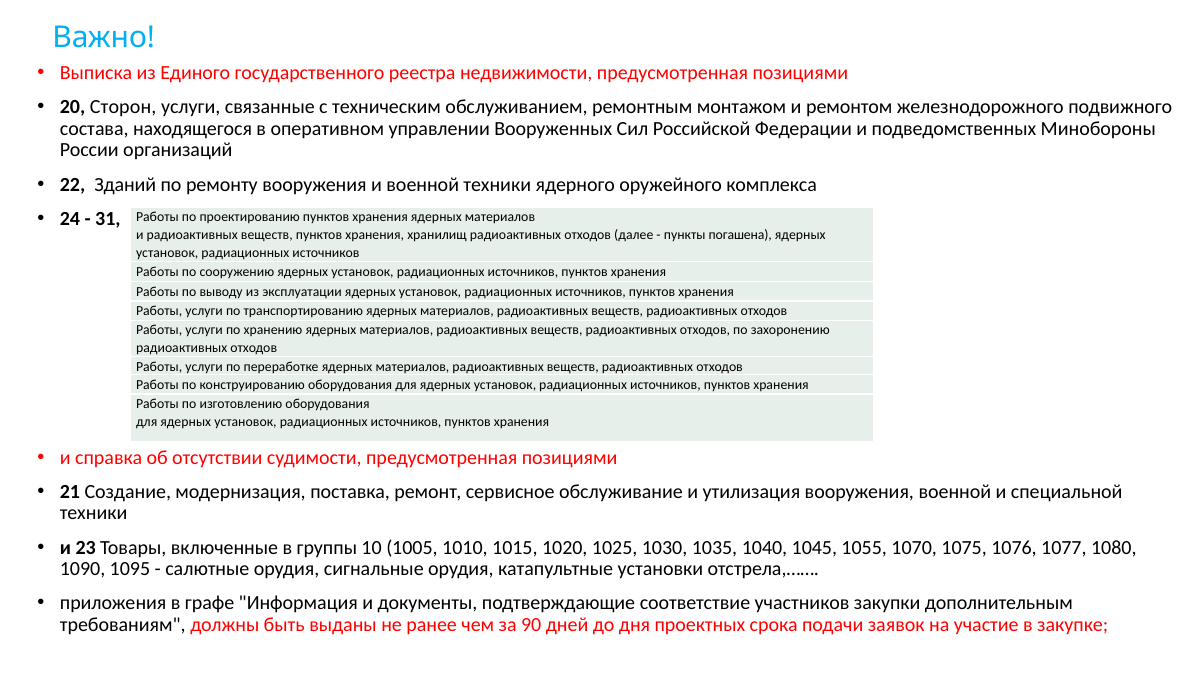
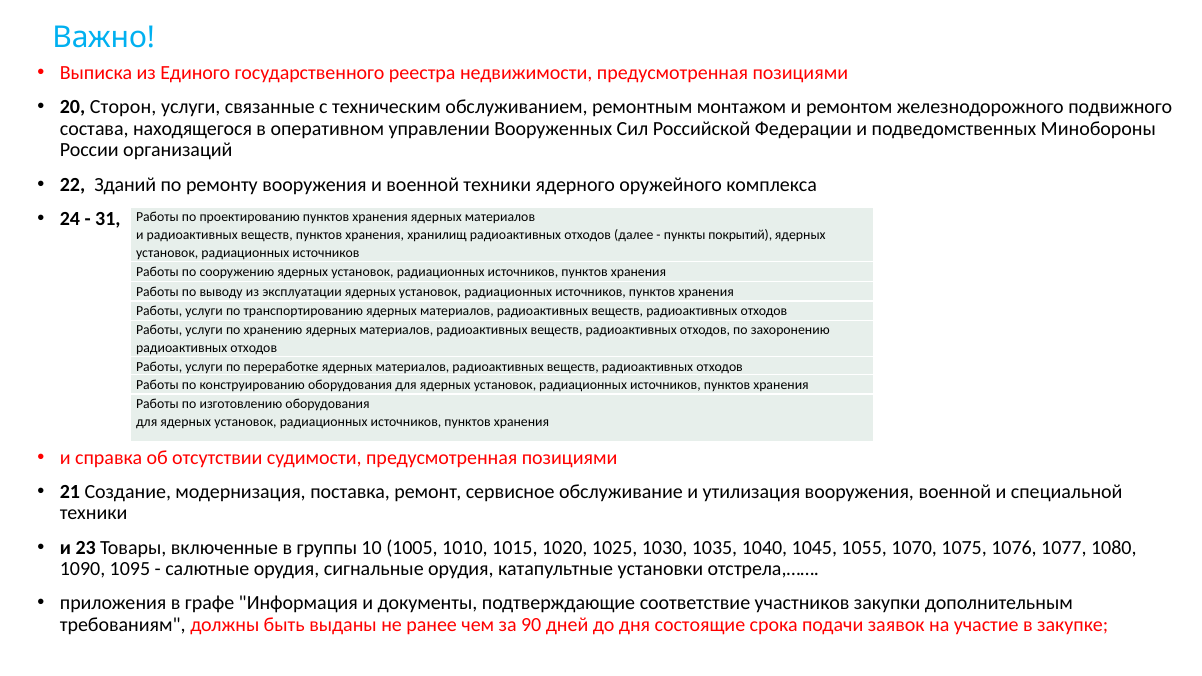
погашена: погашена -> покрытий (740, 235)
проектных: проектных -> состоящие (700, 625)
